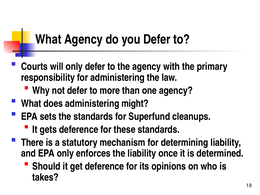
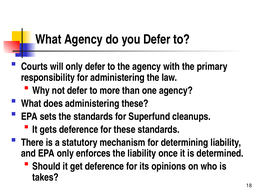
administering might: might -> these (135, 103)
